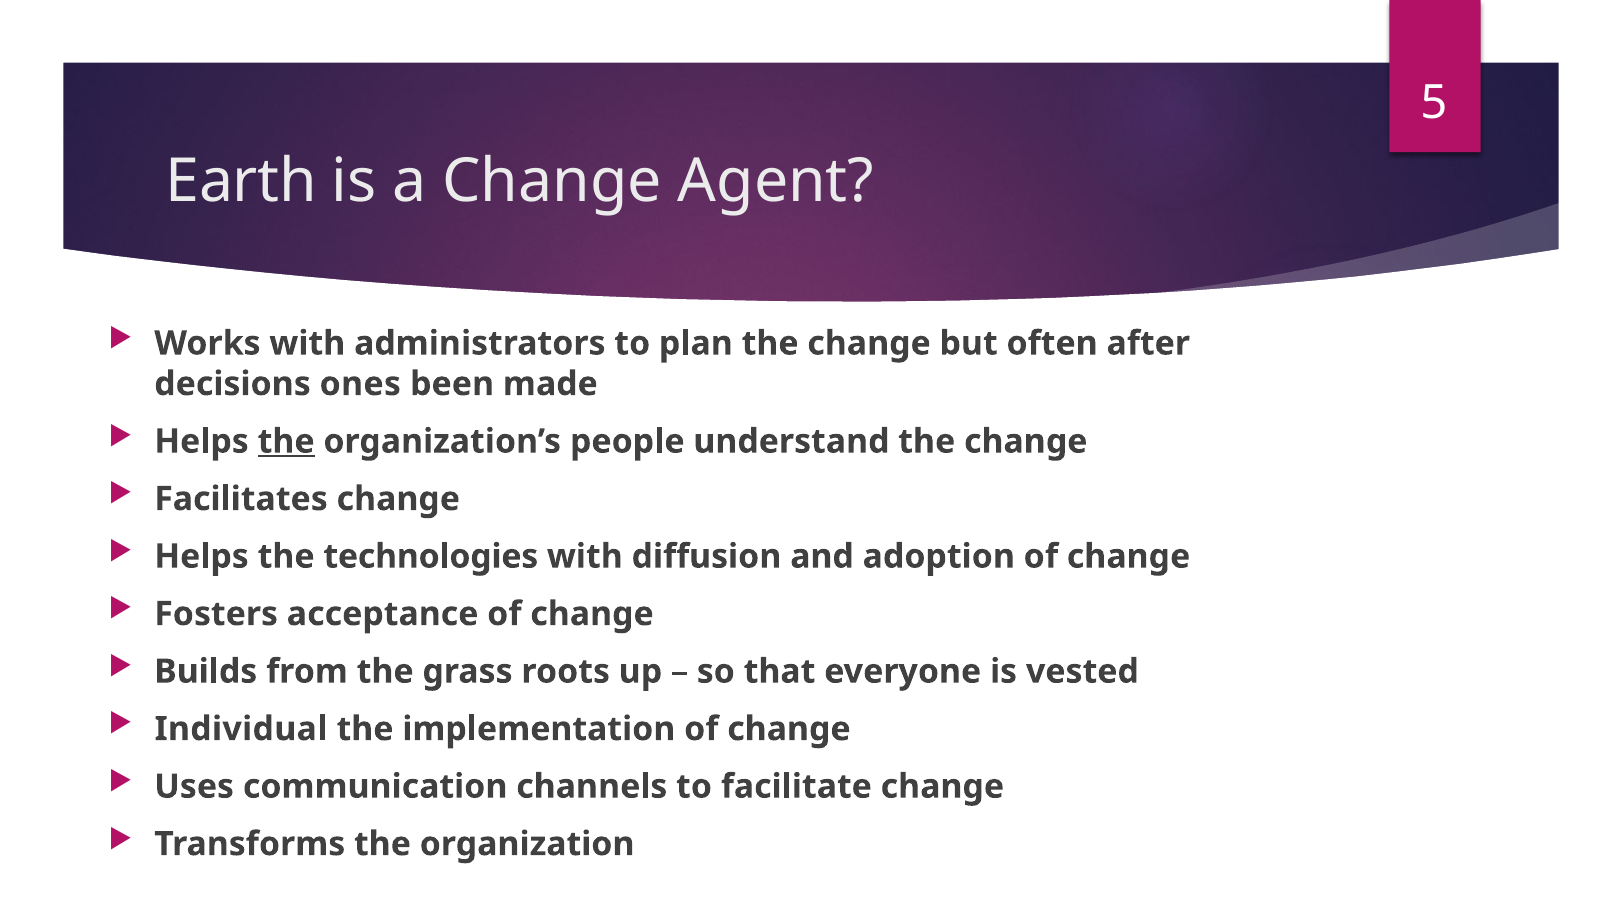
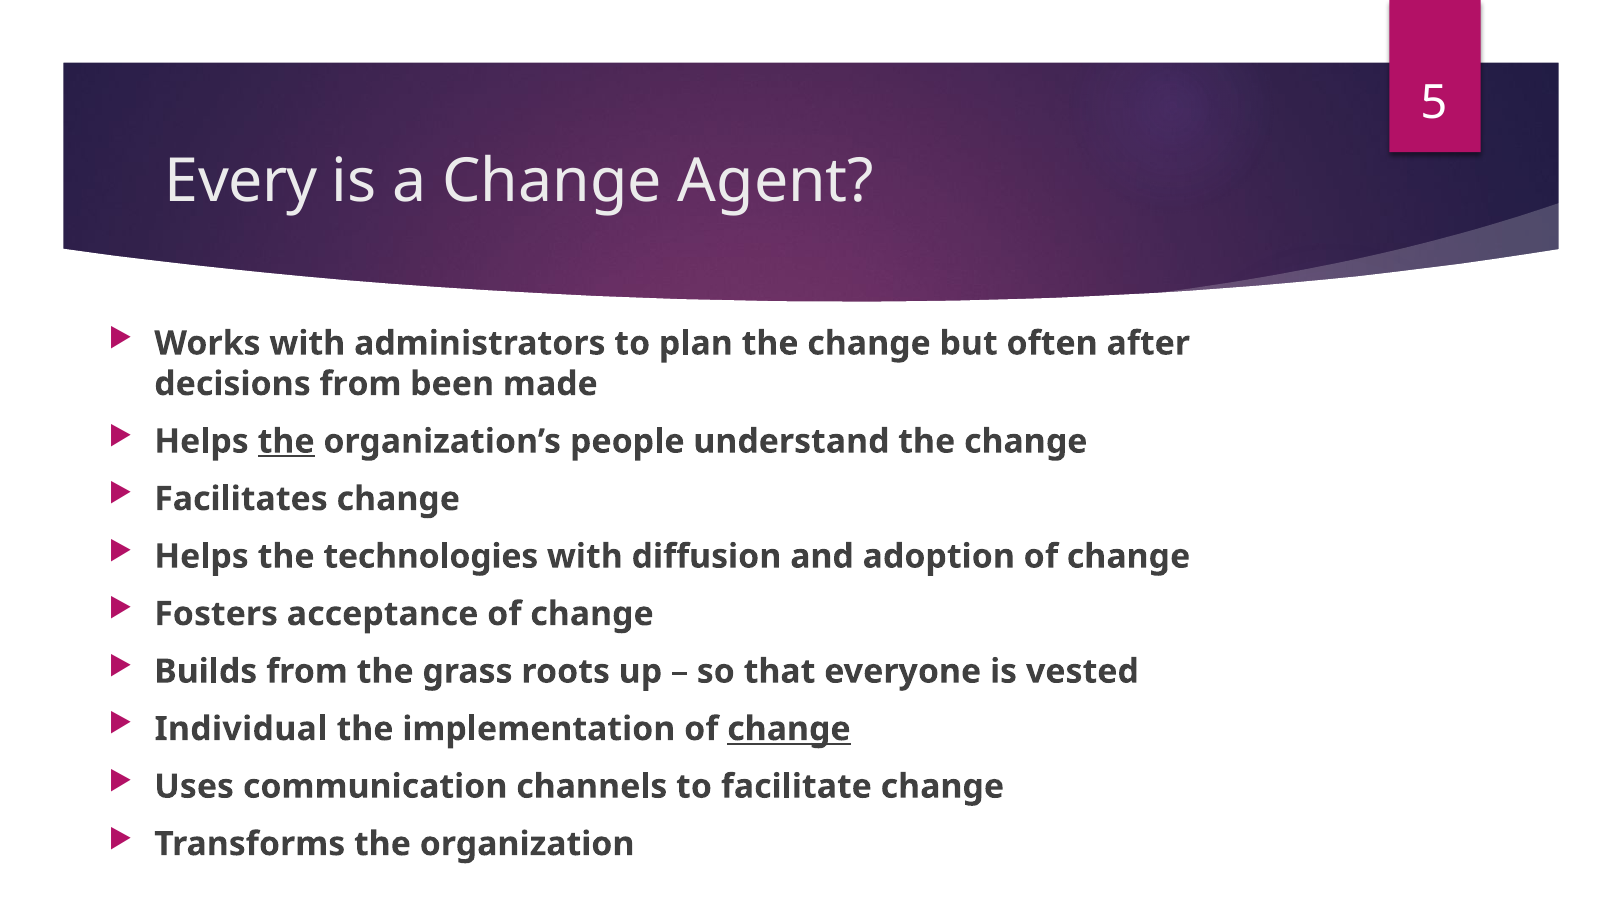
Earth: Earth -> Every (241, 181)
decisions ones: ones -> from (360, 384)
change underline: none -> present (789, 729)
